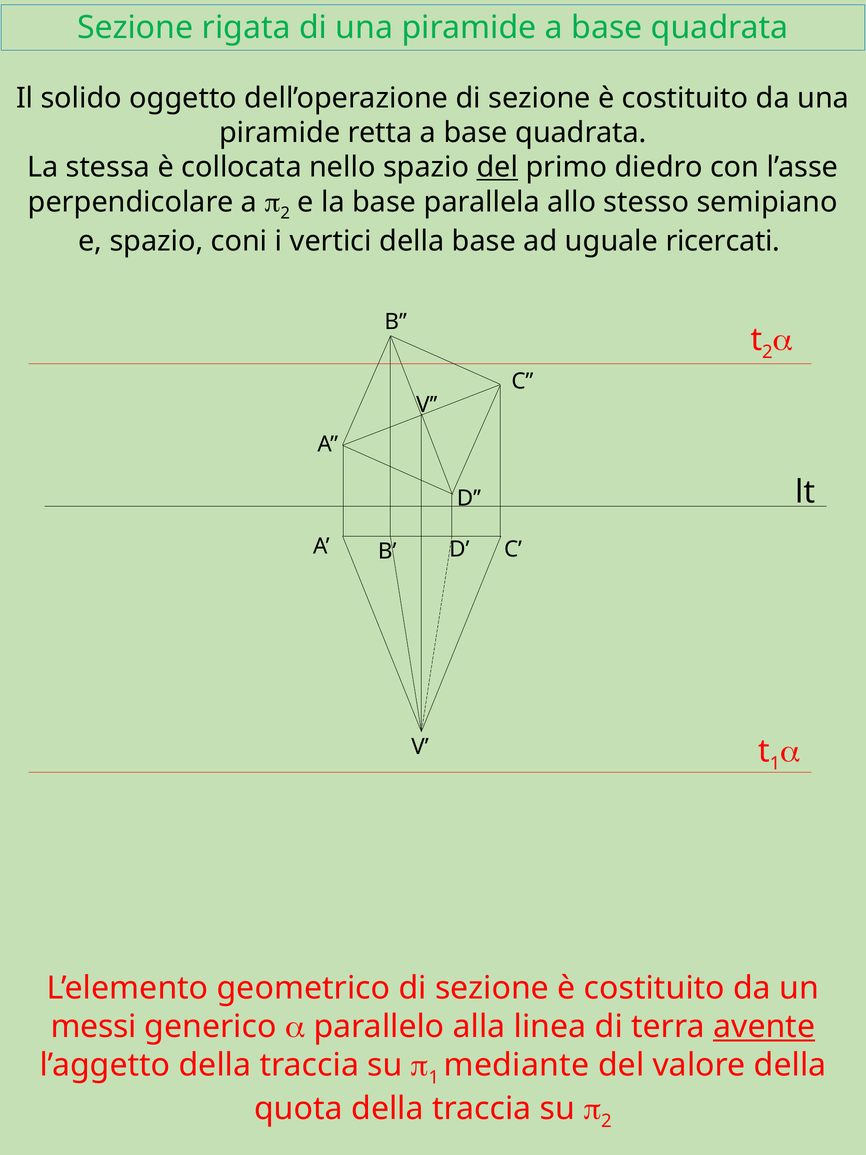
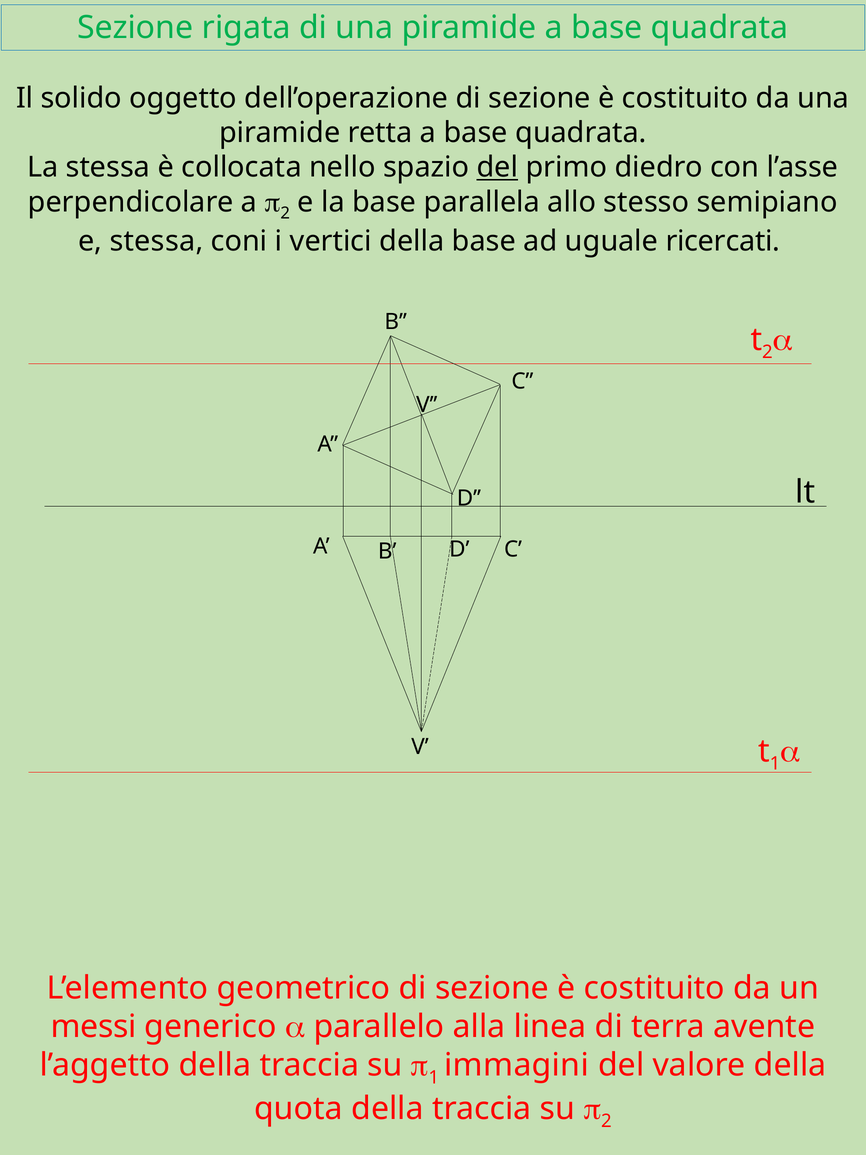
e spazio: spazio -> stessa (156, 241)
avente underline: present -> none (764, 1026)
mediante: mediante -> immagini (517, 1065)
